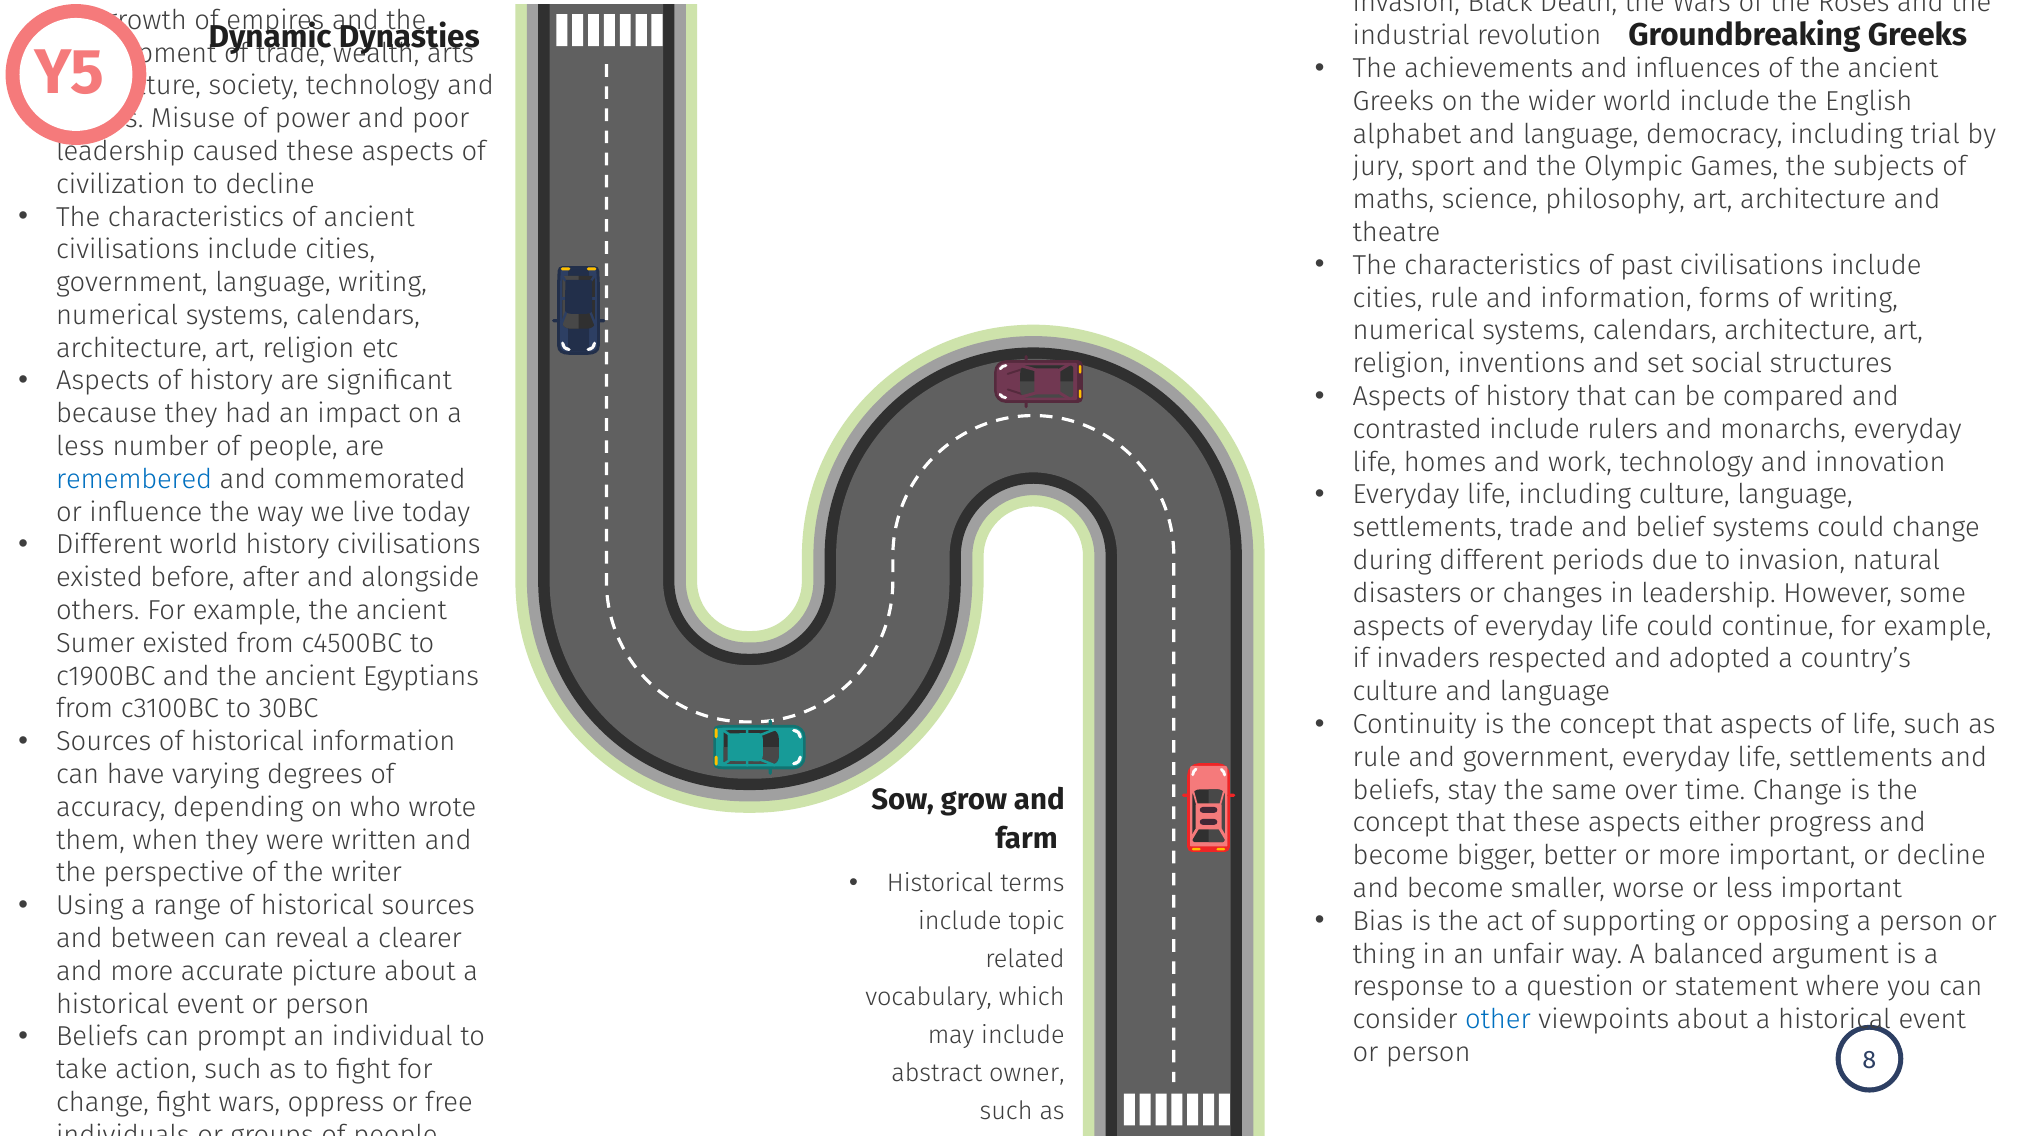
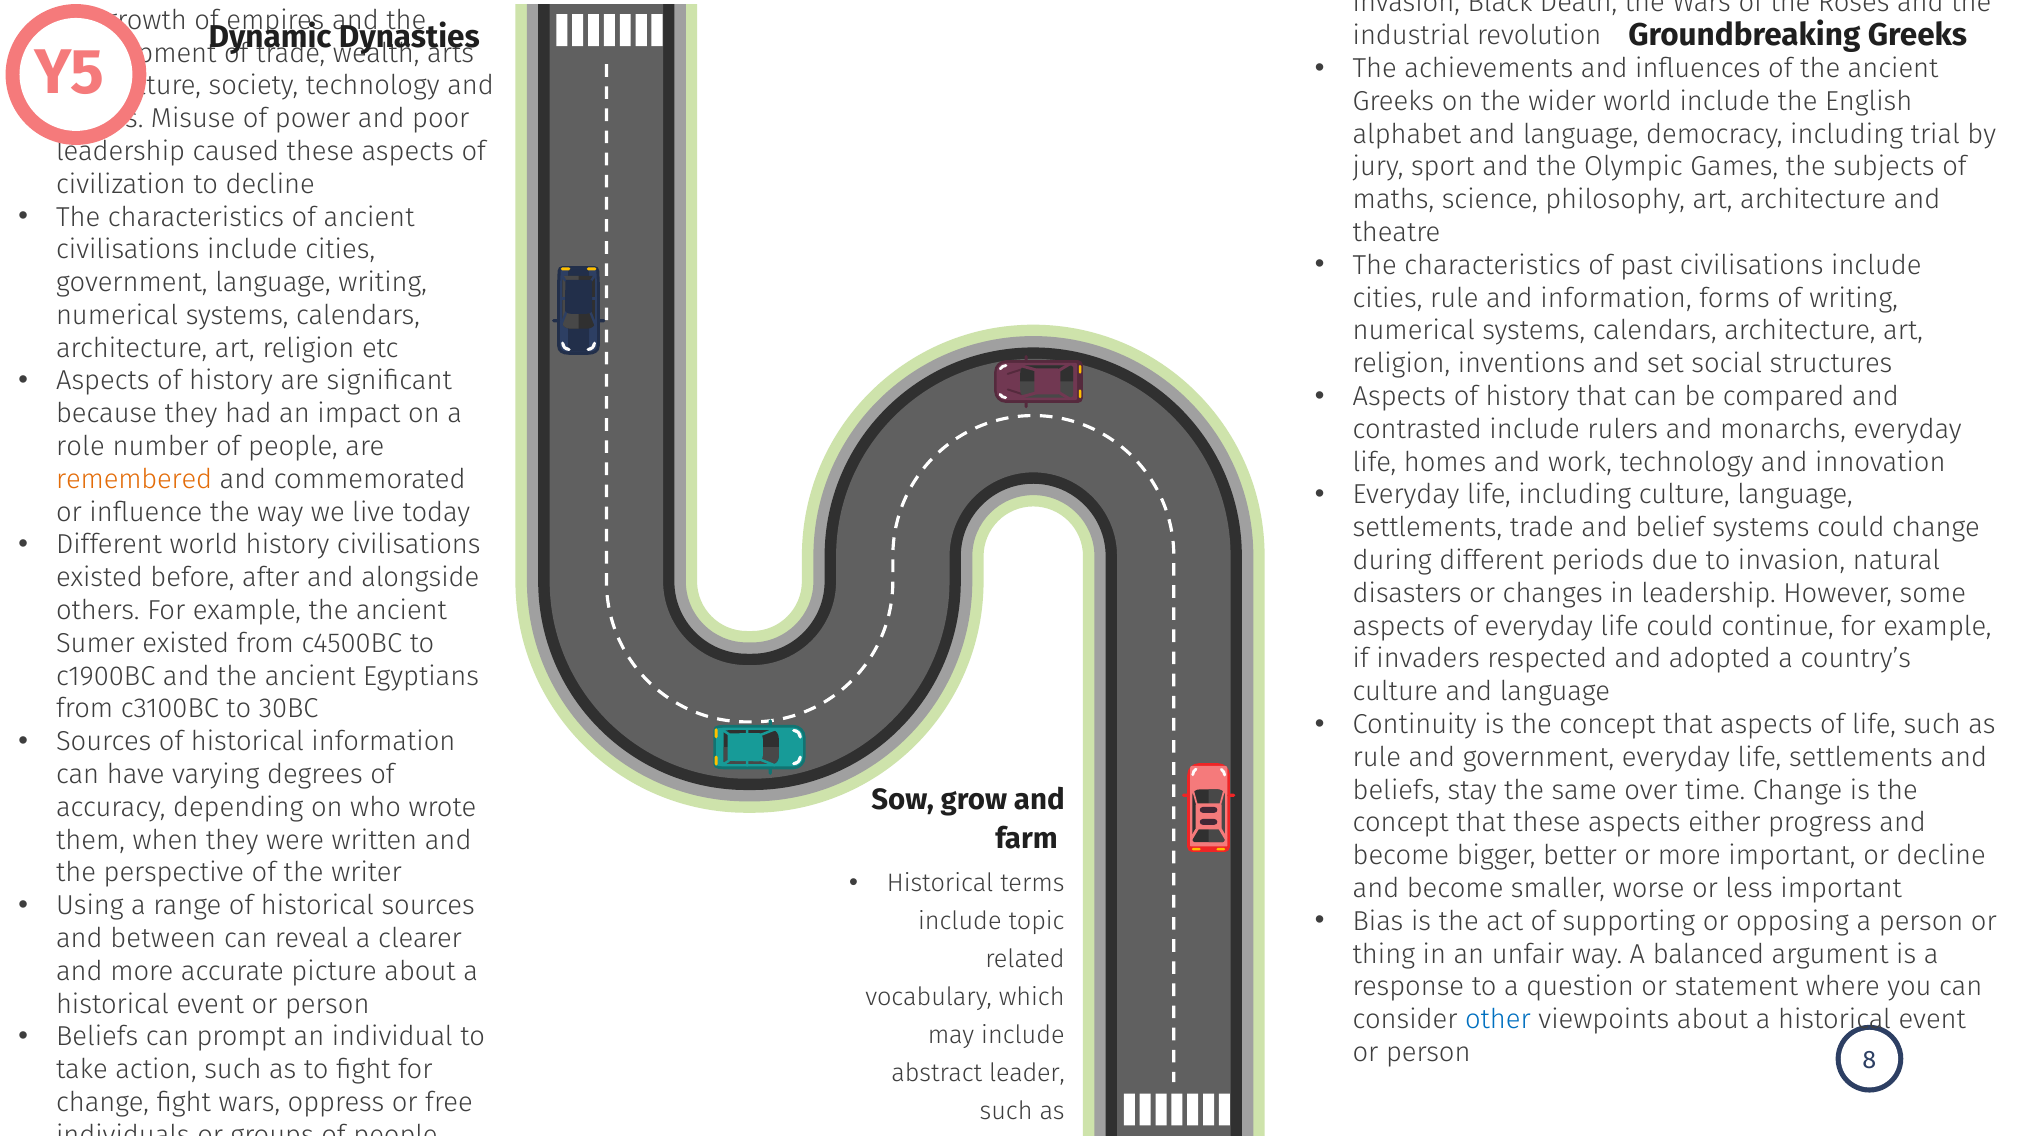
less: less -> role (80, 446)
remembered colour: blue -> orange (134, 479)
owner: owner -> leader (1027, 1072)
